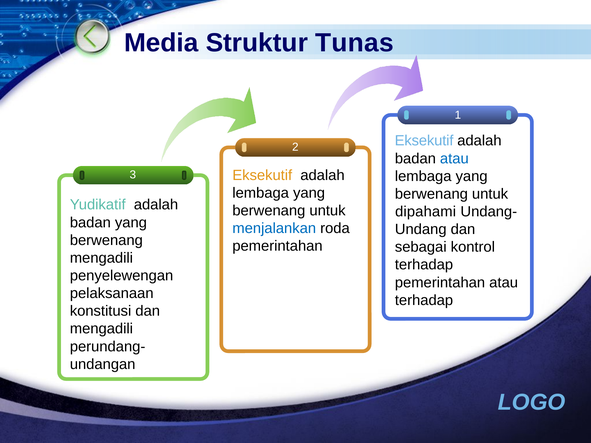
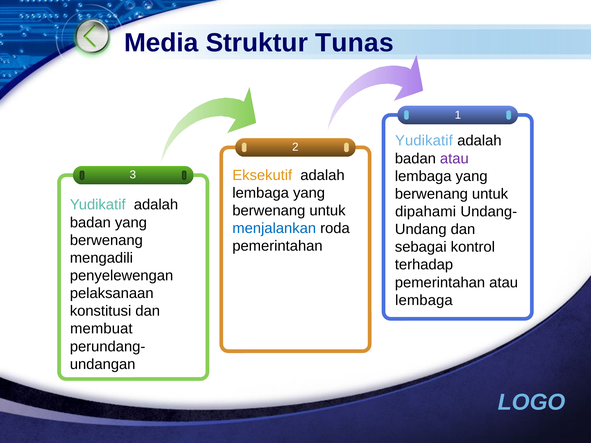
Eksekutif: Eksekutif -> Yudikatif (424, 141)
atau colour: blue -> purple (454, 159)
terhadap: terhadap -> lembaga (424, 300)
mengadili: mengadili -> membuat (101, 329)
